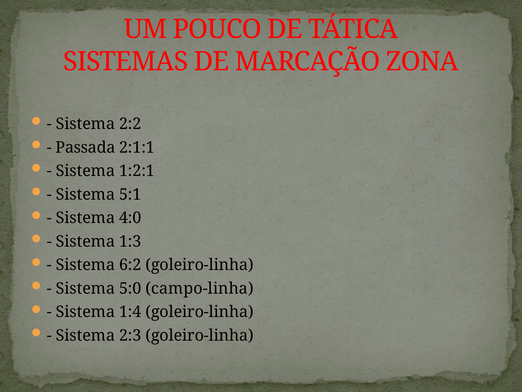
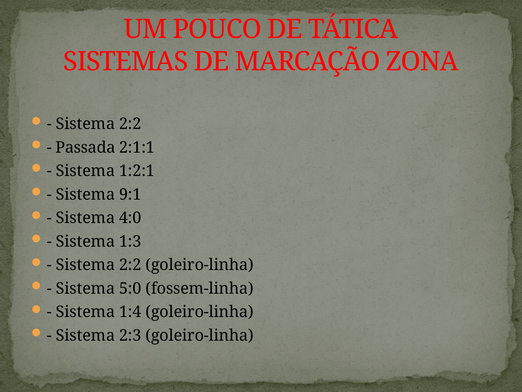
5:1: 5:1 -> 9:1 (130, 194)
6:2: 6:2 -> 2:2 (130, 265)
campo-linha: campo-linha -> fossem-linha (200, 288)
